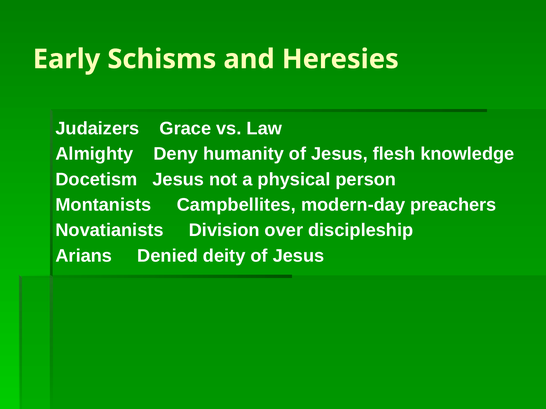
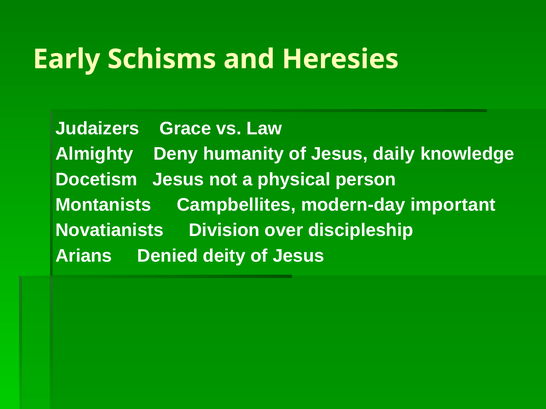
flesh: flesh -> daily (394, 154)
preachers: preachers -> important (453, 205)
